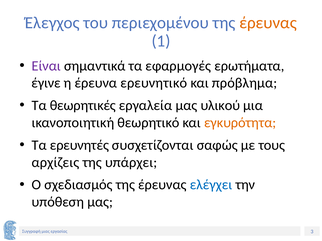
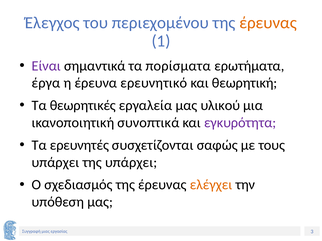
εφαρμογές: εφαρμογές -> πορίσματα (178, 66)
έγινε: έγινε -> έργα (46, 83)
πρόβλημα: πρόβλημα -> θεωρητική (245, 83)
θεωρητικό: θεωρητικό -> συνοπτικά (148, 123)
εγκυρότητα colour: orange -> purple (240, 123)
αρχίζεις: αρχίζεις -> υπάρχει (56, 163)
ελέγχει colour: blue -> orange (211, 185)
